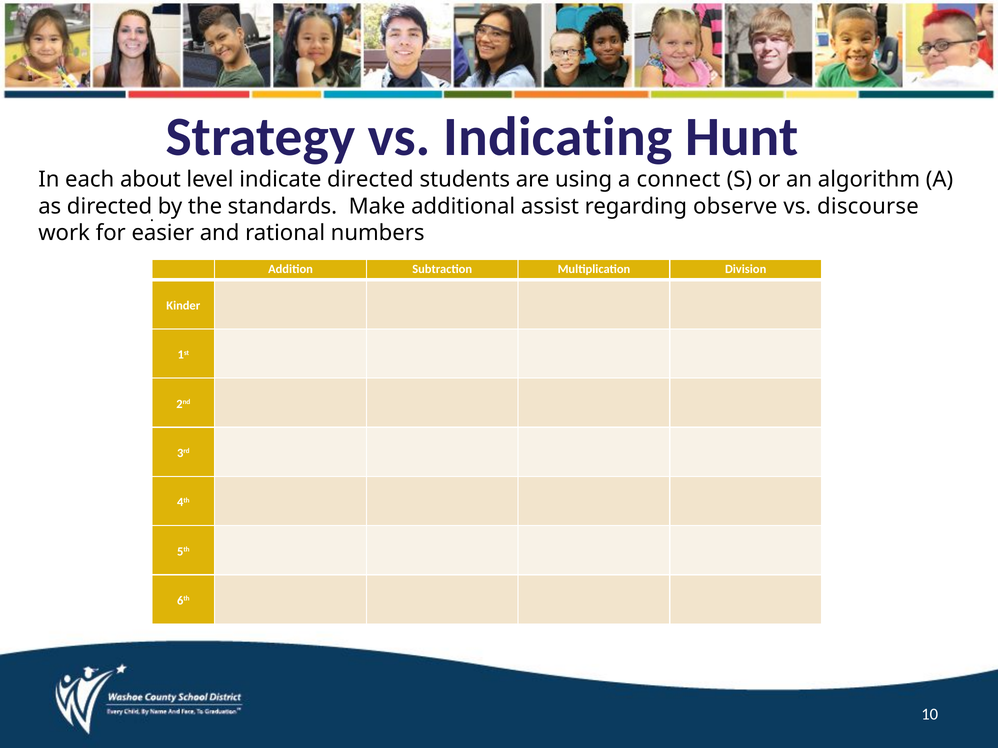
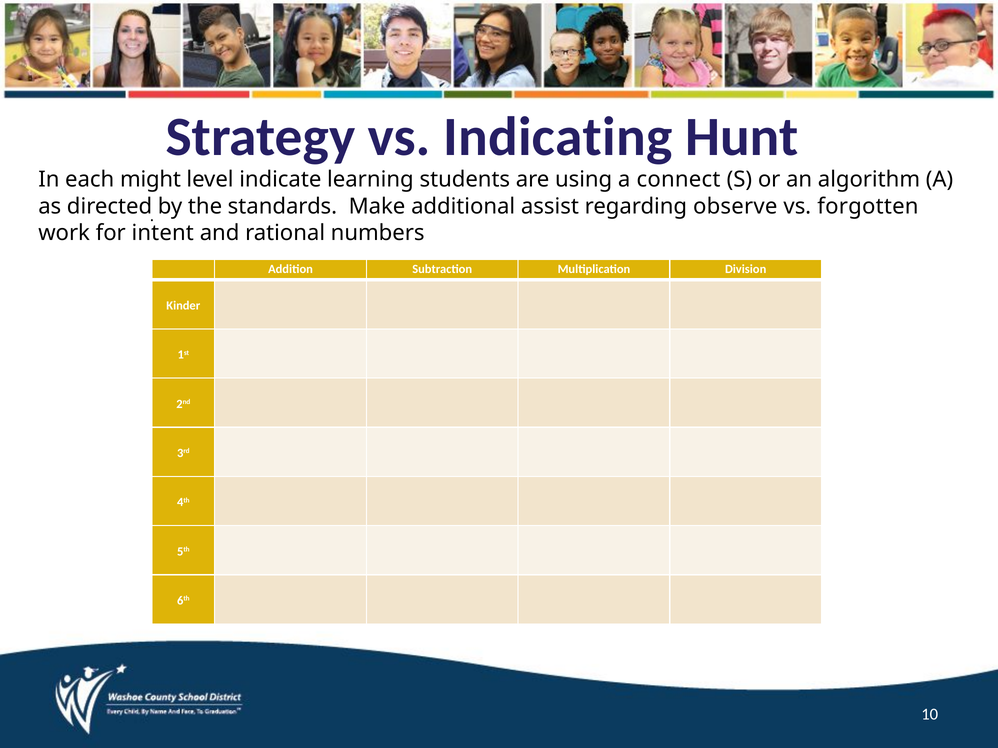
about: about -> might (150, 180)
indicate directed: directed -> learning (370, 180)
discourse: discourse -> forgotten (868, 206)
easier: easier -> intent (163, 233)
